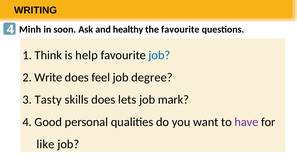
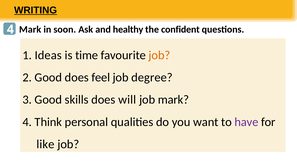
WRITING underline: none -> present (36, 10)
Minh: Minh -> Mark (30, 29)
the favourite: favourite -> confident (180, 29)
Think: Think -> Ideas (48, 55)
help: help -> time (87, 55)
job colour: blue -> orange (159, 55)
2 Write: Write -> Good (48, 77)
3 Tasty: Tasty -> Good (48, 100)
lets: lets -> will (127, 100)
Good: Good -> Think (48, 122)
